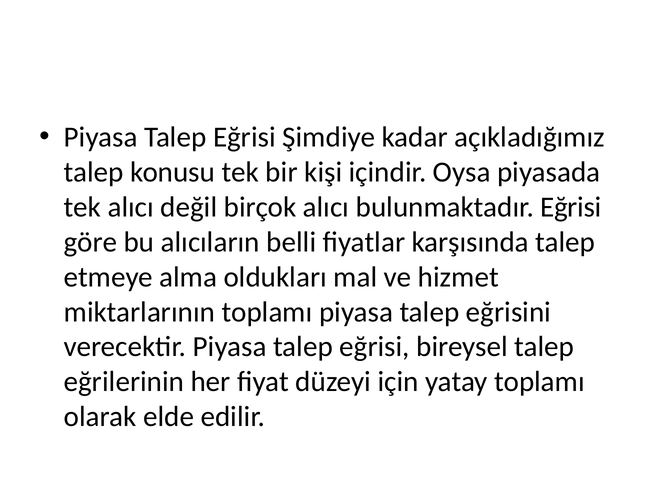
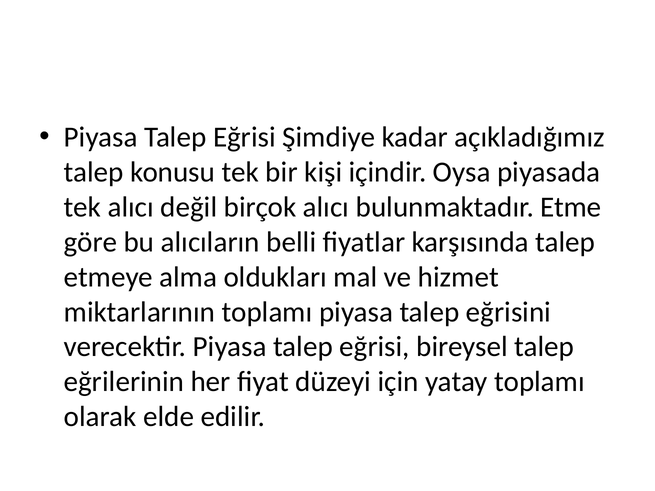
bulunmaktadır Eğrisi: Eğrisi -> Etme (571, 207)
